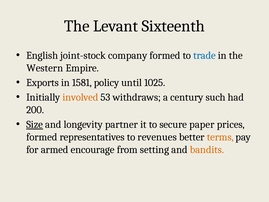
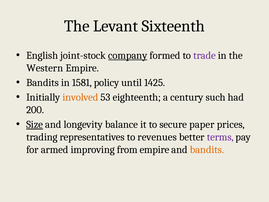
company underline: none -> present (128, 55)
trade colour: blue -> purple (204, 55)
Exports: Exports -> Bandits (43, 83)
1025: 1025 -> 1425 (155, 83)
withdraws: withdraws -> eighteenth (137, 97)
partner: partner -> balance (122, 124)
formed: formed -> trading (42, 137)
terms colour: orange -> purple (220, 137)
encourage: encourage -> improving (93, 149)
from setting: setting -> empire (155, 149)
